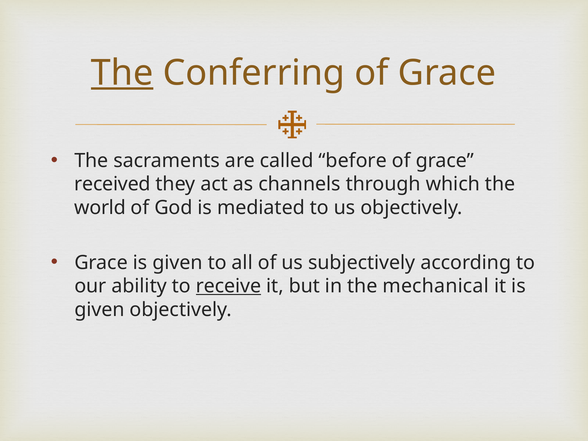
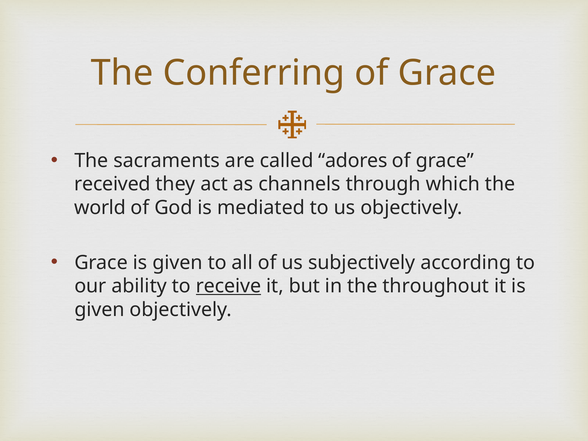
The underline: present -> none (122, 73)
before: before -> adores (353, 161)
mechanical: mechanical -> throughout (436, 286)
